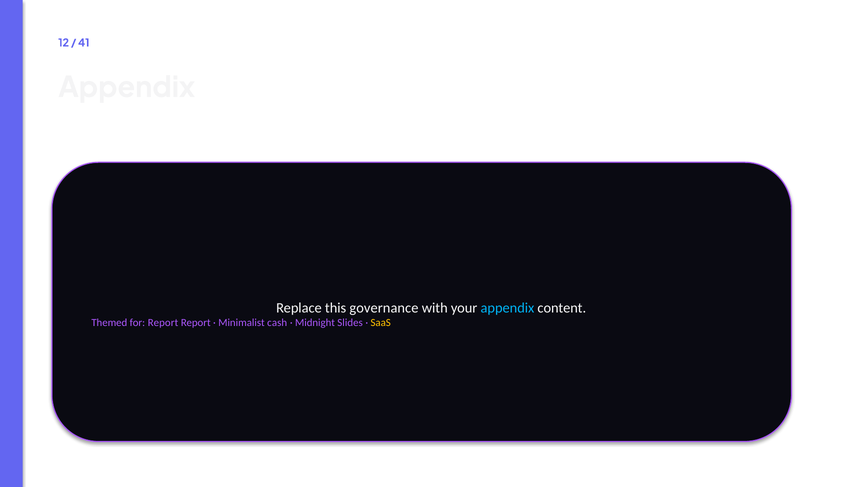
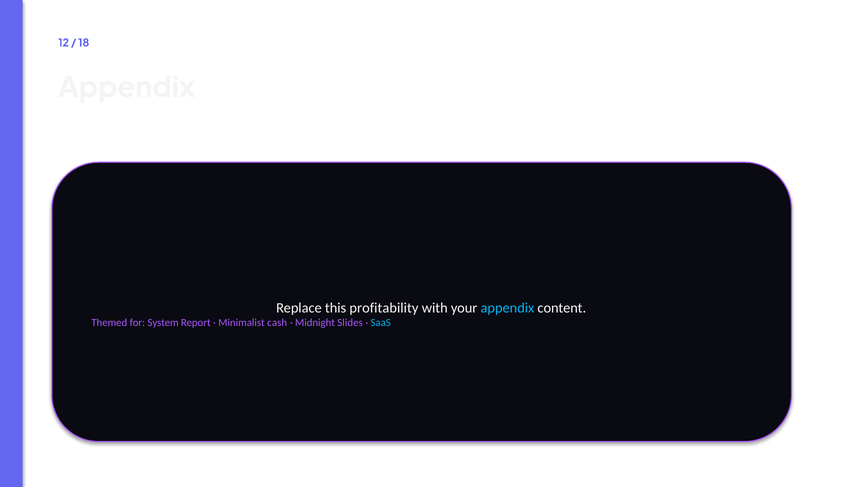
41: 41 -> 18 (84, 43)
governance: governance -> profitability (384, 308)
for Report: Report -> System (163, 322)
SaaS colour: yellow -> light blue (381, 322)
